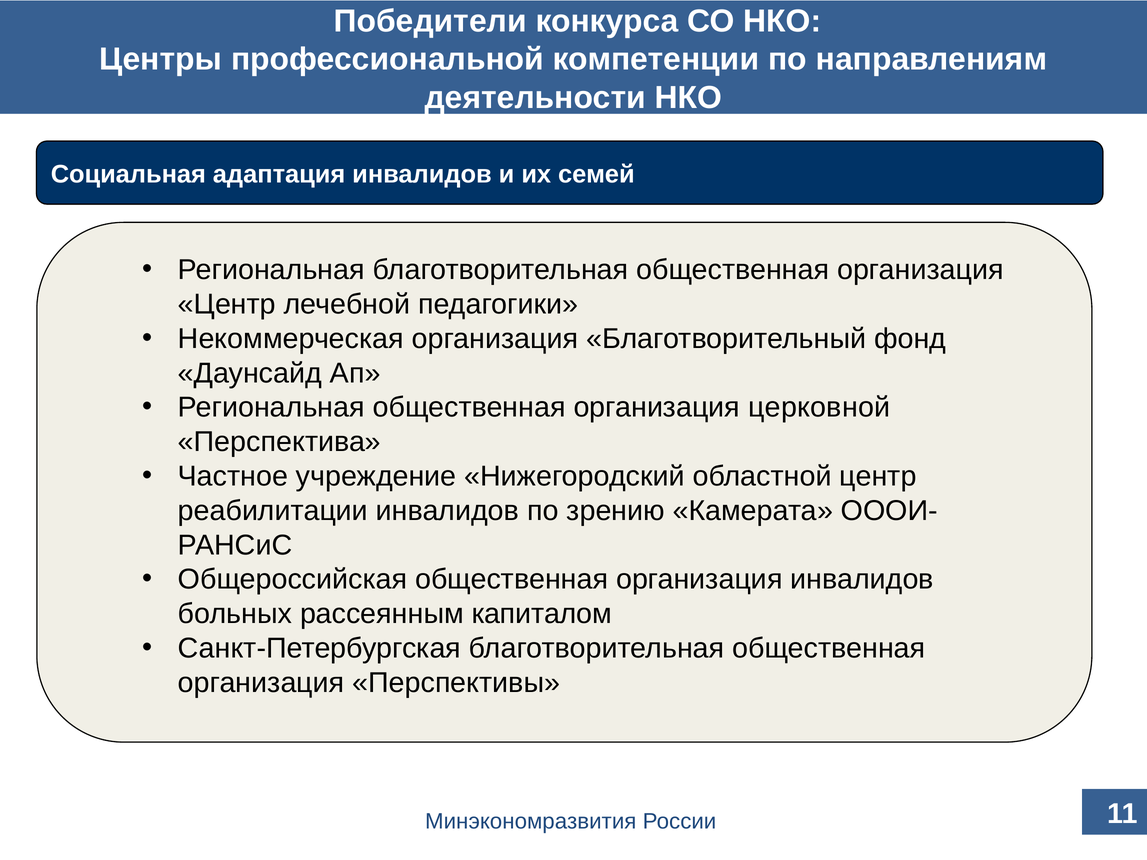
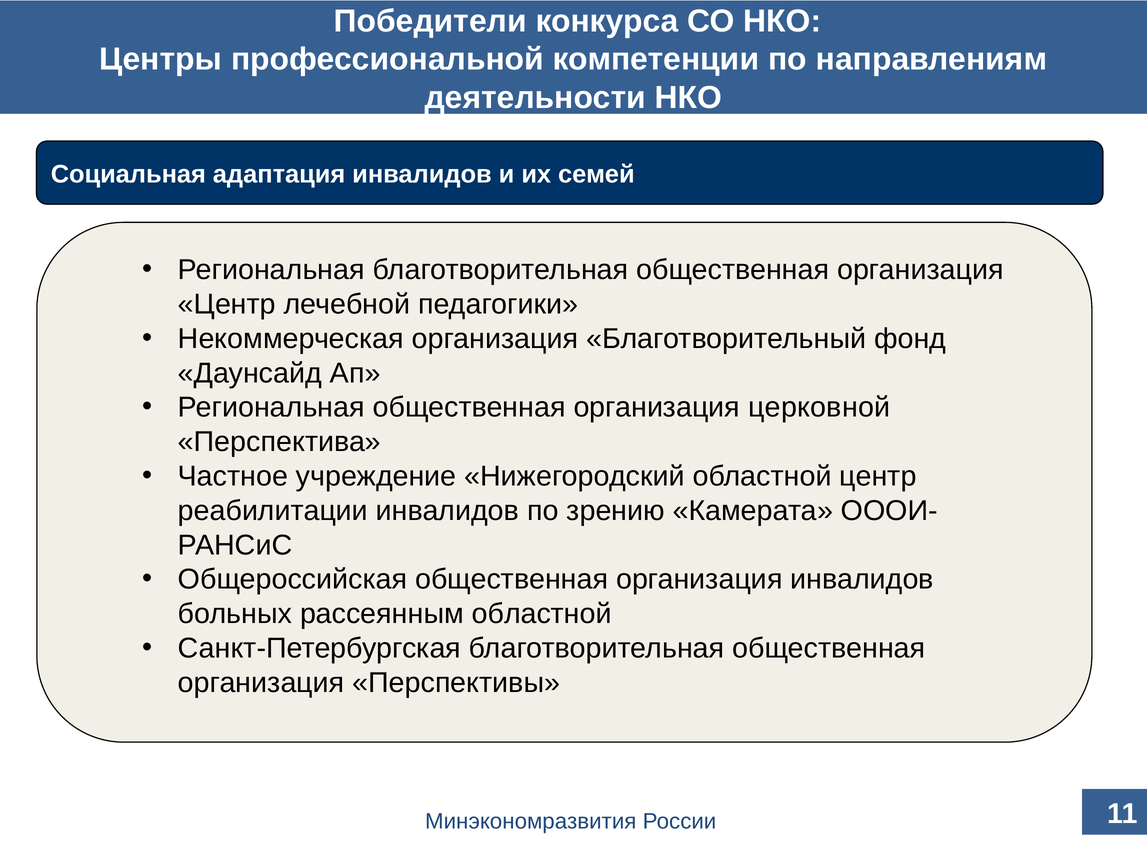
рассеянным капиталом: капиталом -> областной (542, 614)
